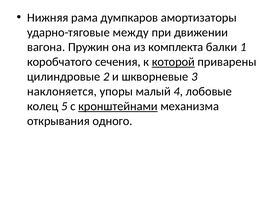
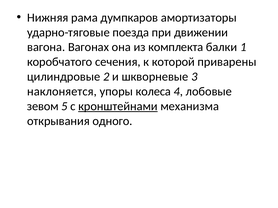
между: между -> поезда (131, 32)
Пружин: Пружин -> Вагонах (89, 47)
которой underline: present -> none (173, 62)
малый: малый -> колеса (153, 92)
колец: колец -> зевом (43, 107)
